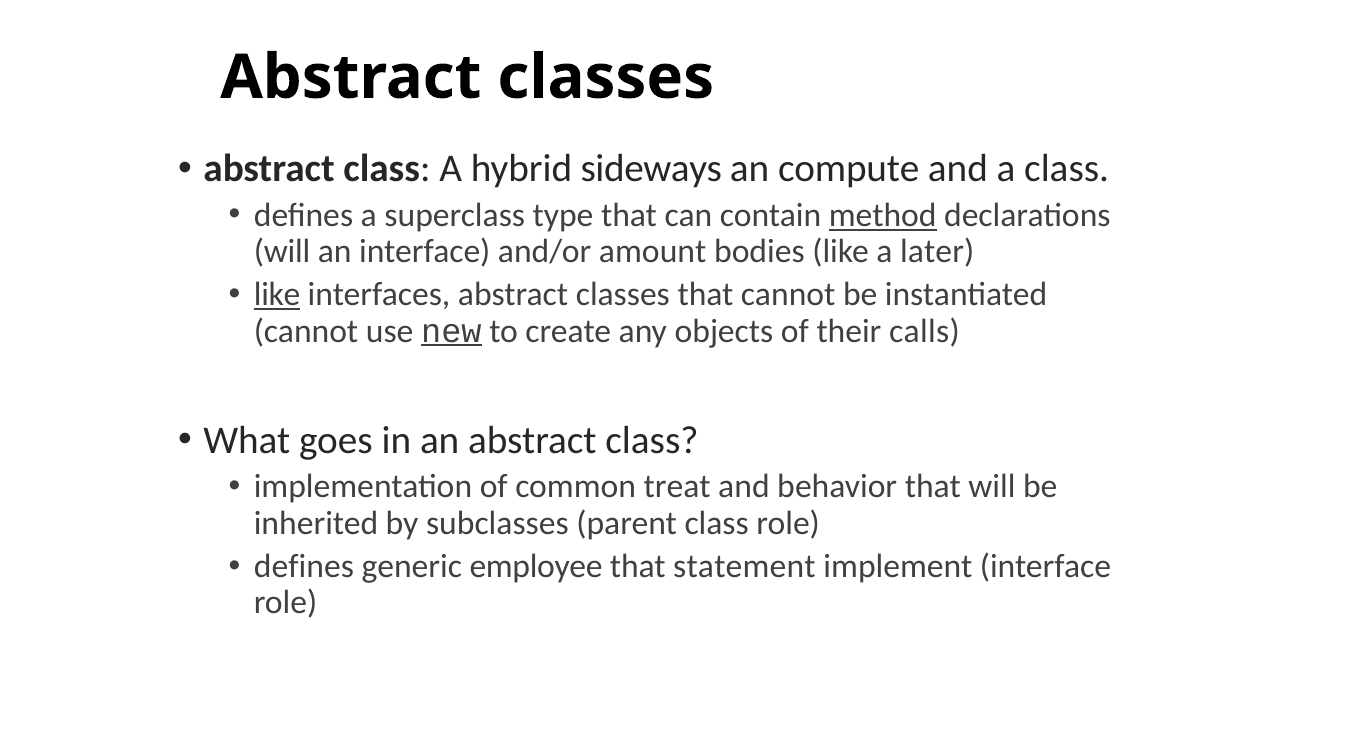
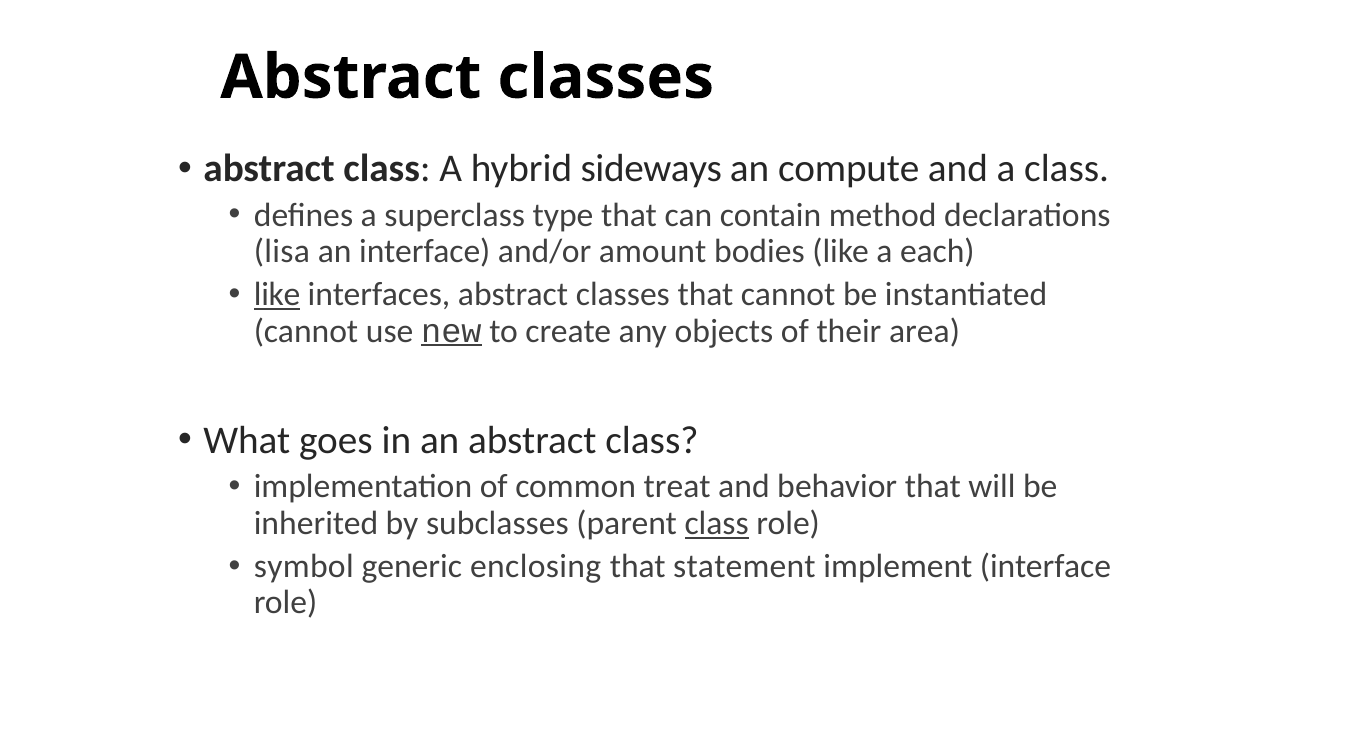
method underline: present -> none (883, 215)
will: will -> lisa (282, 252)
later: later -> each (937, 252)
calls: calls -> area (925, 331)
class underline: none -> present (717, 524)
defines: defines -> symbol (304, 567)
employee: employee -> enclosing (536, 567)
